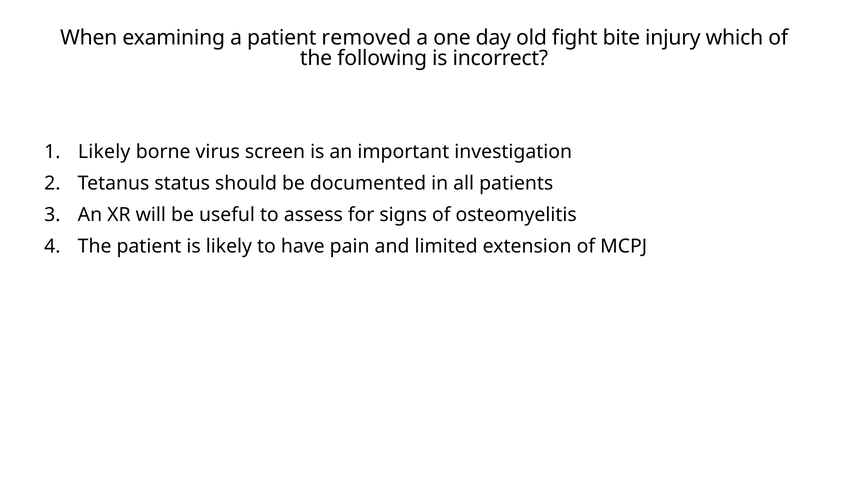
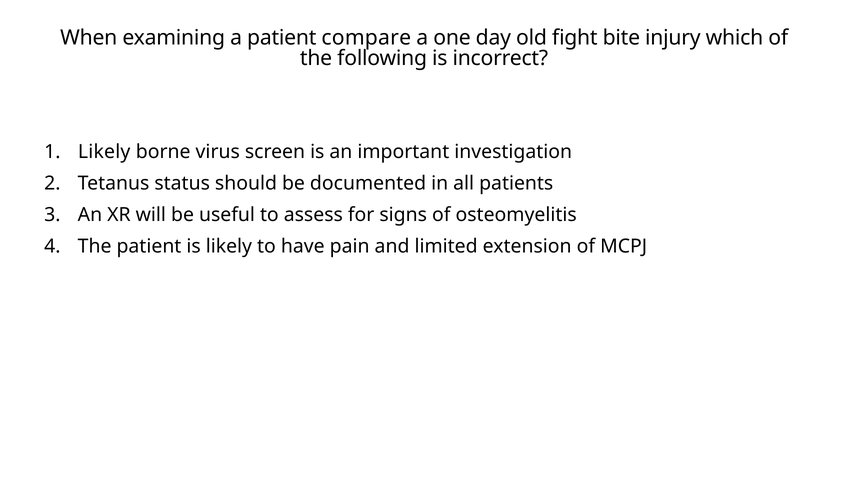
removed: removed -> compare (366, 38)
